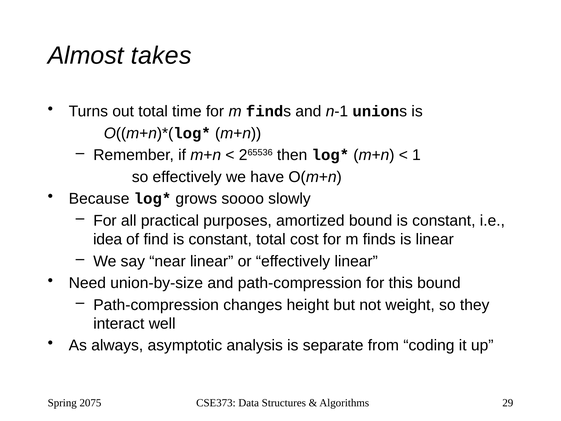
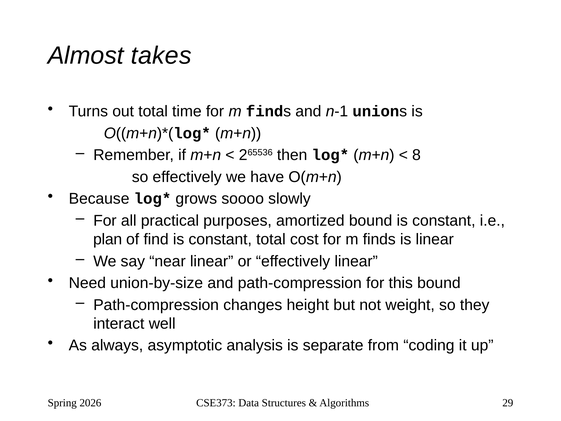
1: 1 -> 8 (416, 155)
idea: idea -> plan (108, 239)
2075: 2075 -> 2026 (90, 403)
